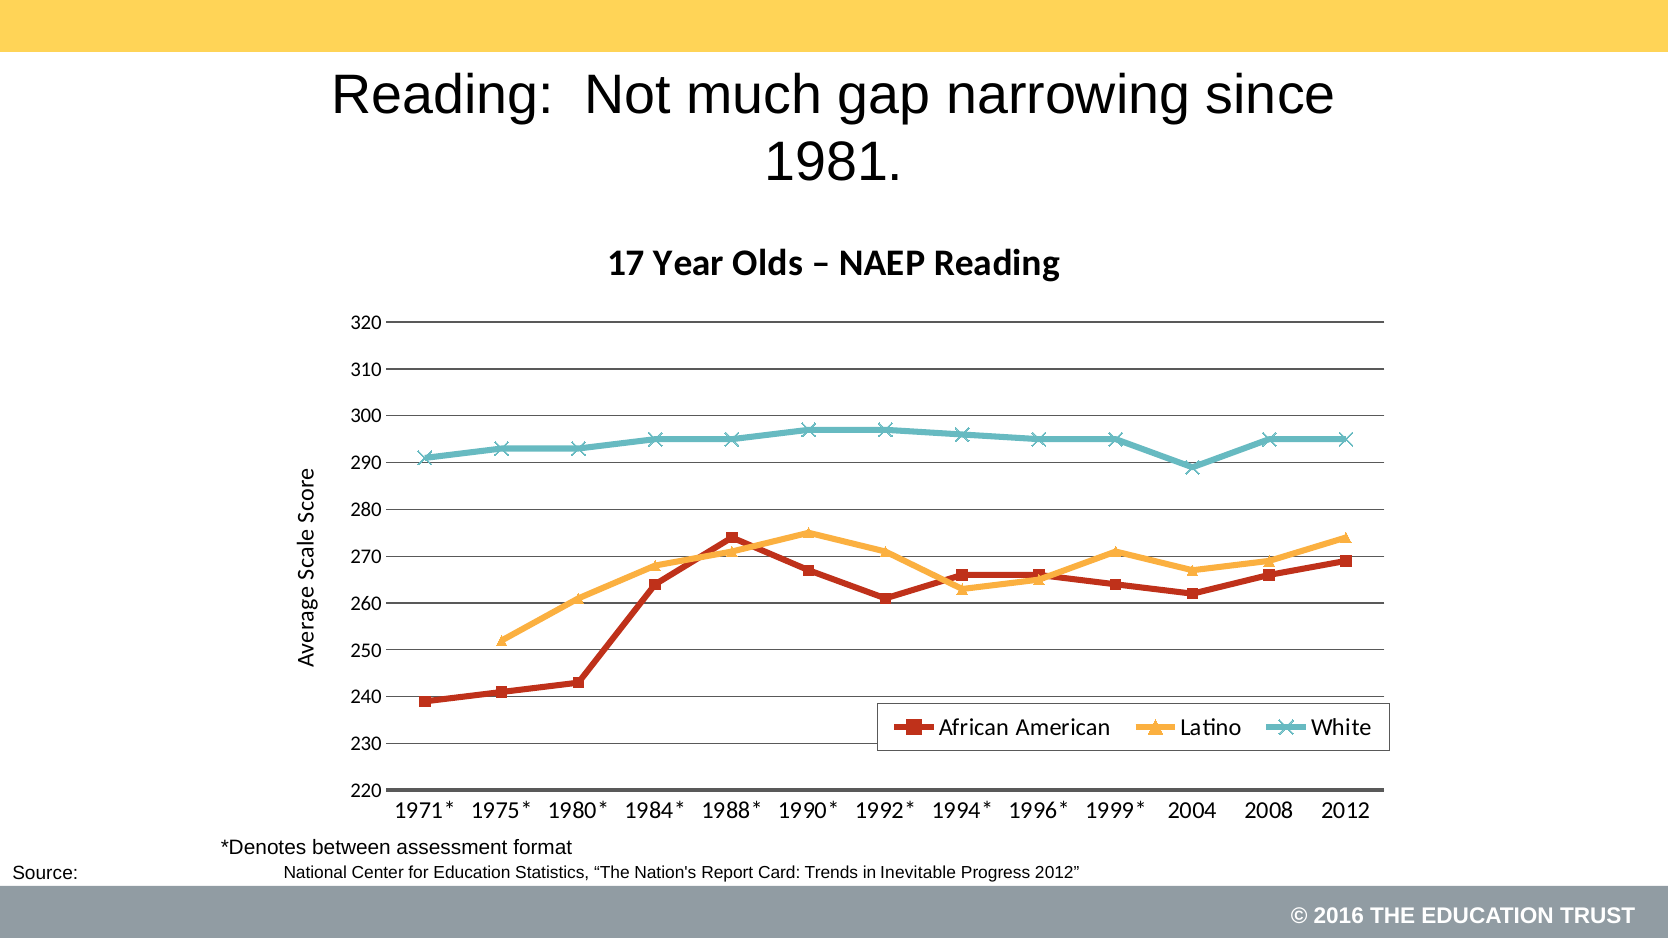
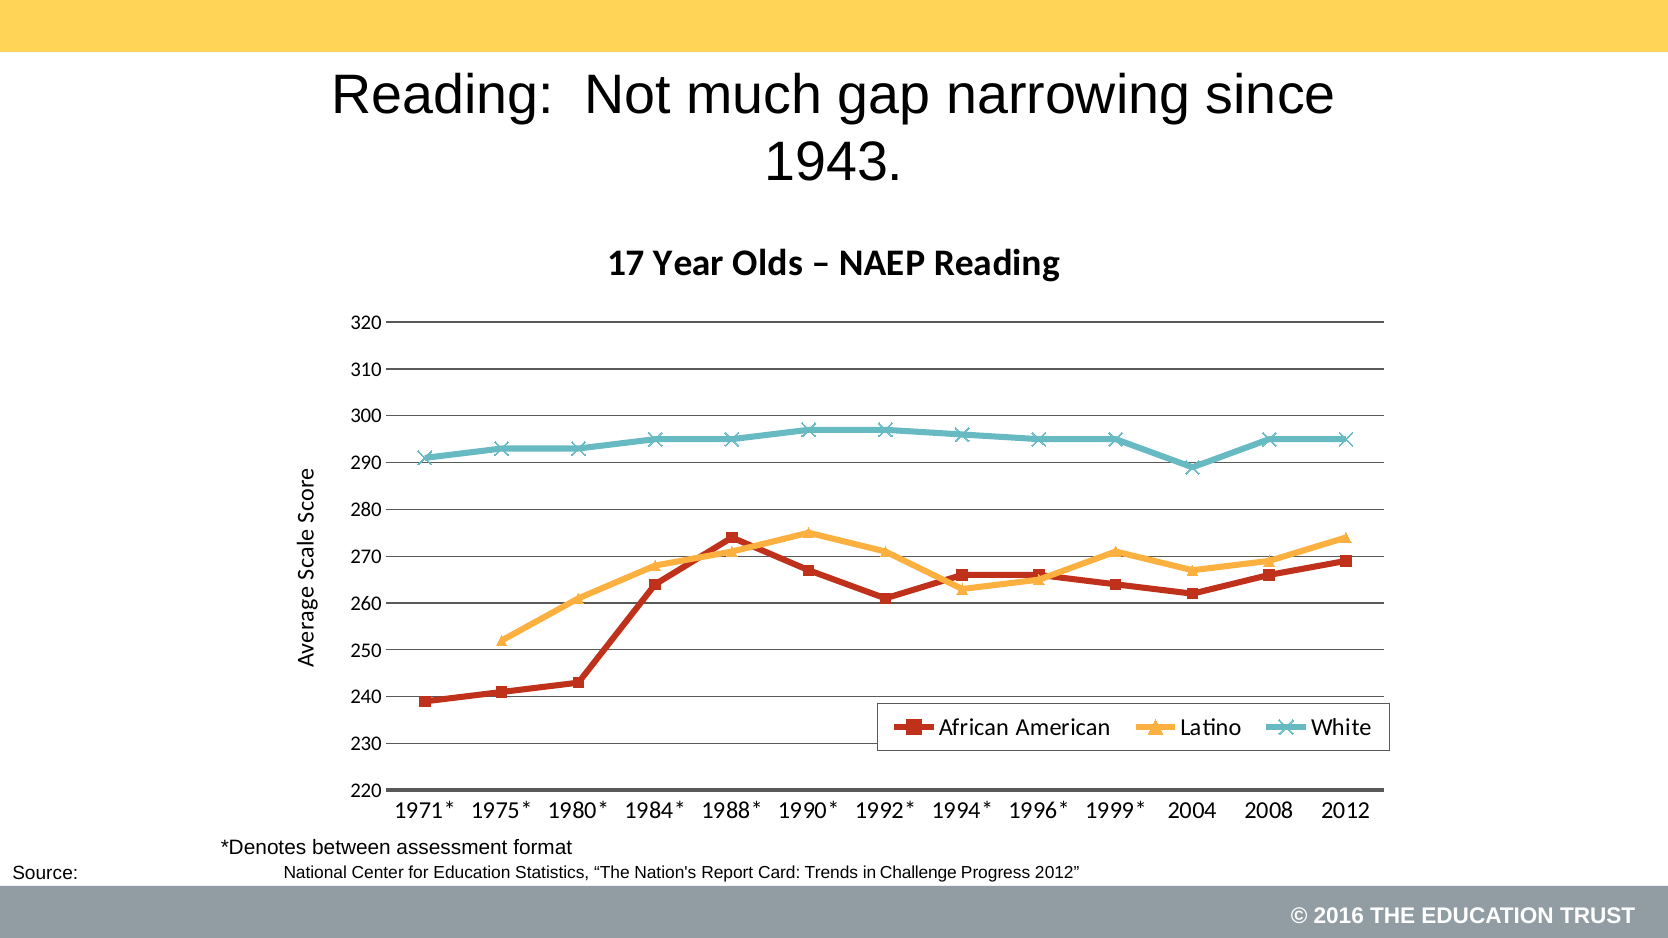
1981: 1981 -> 1943 (834, 162)
Inevitable: Inevitable -> Challenge (918, 873)
